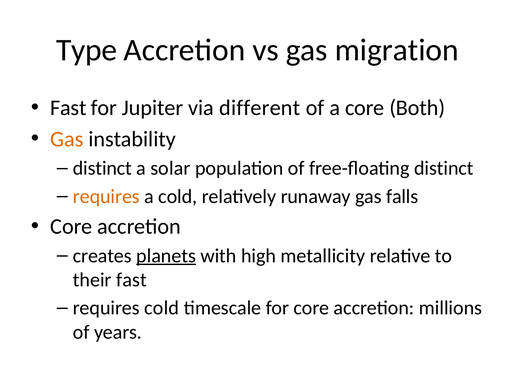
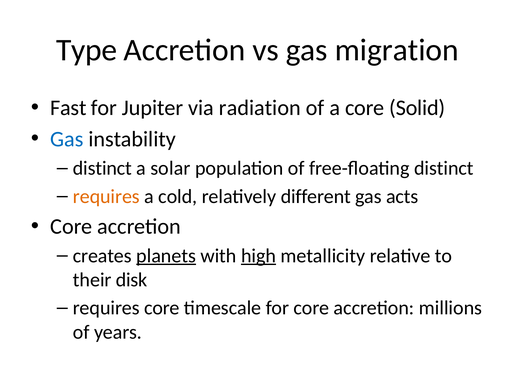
different: different -> radiation (260, 108)
Both: Both -> Solid (417, 108)
Gas colour: orange -> blue (67, 139)
runaway: runaway -> different (316, 196)
falls: falls -> acts (402, 196)
high underline: none -> present (259, 256)
their fast: fast -> disk (132, 280)
requires cold: cold -> core (162, 308)
